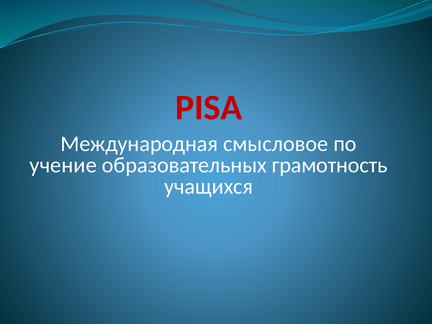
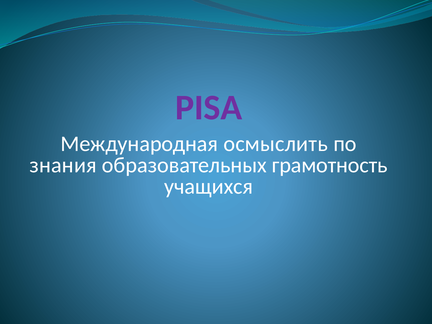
PISA colour: red -> purple (209, 107)
смысловое: смысловое -> осмыслить (276, 144)
учение: учение -> знания (63, 165)
